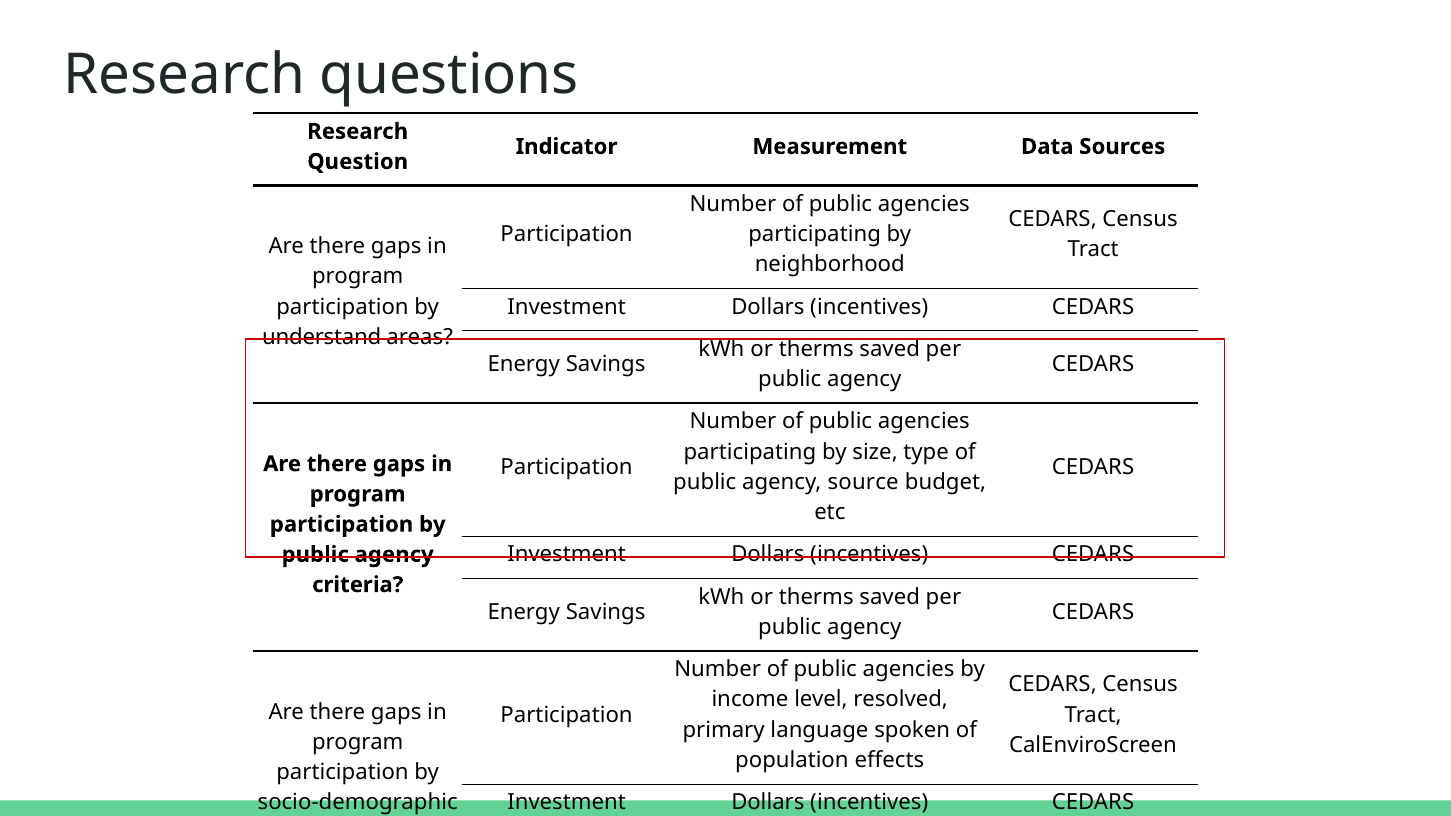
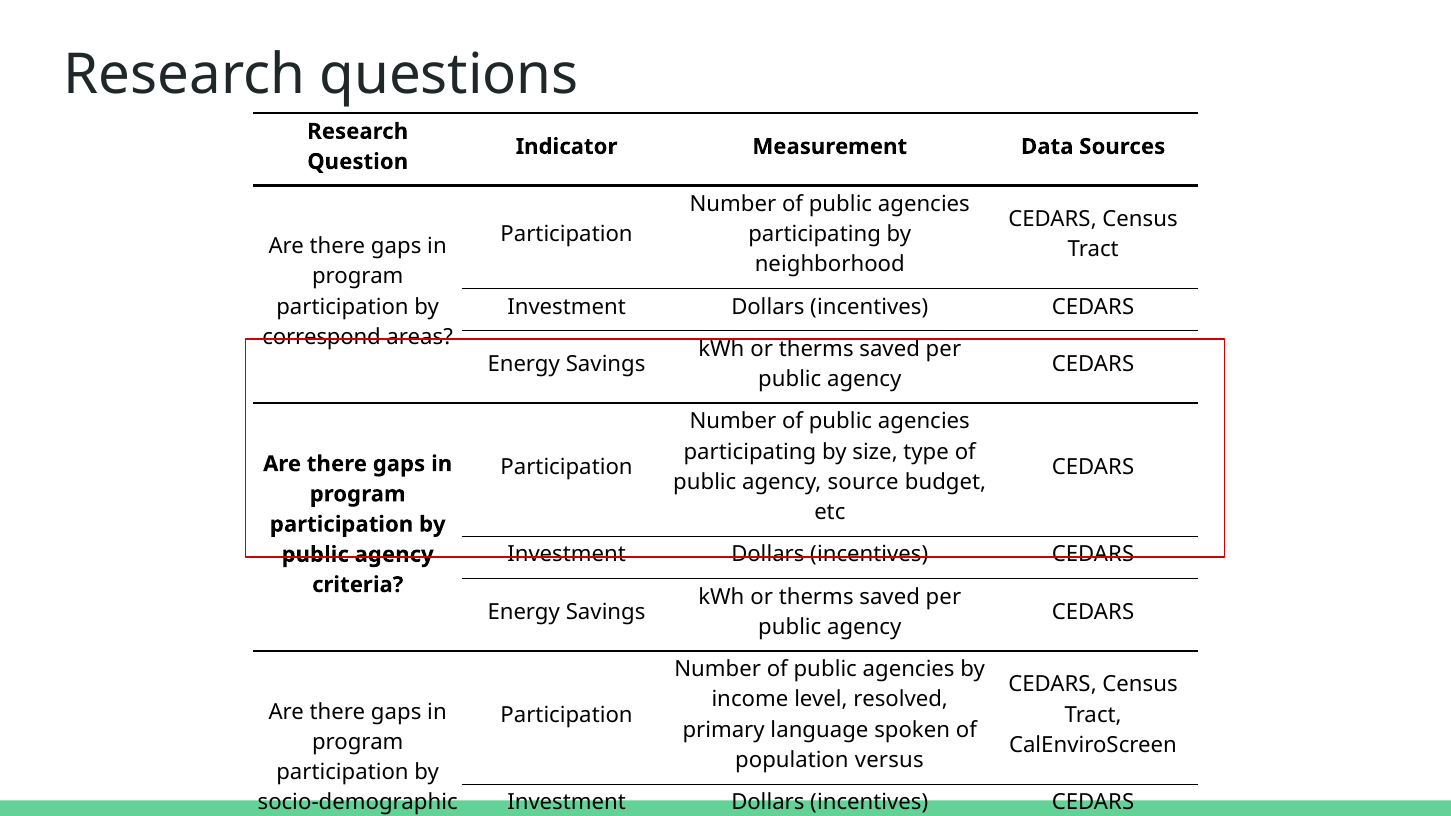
understand: understand -> correspond (322, 337)
effects: effects -> versus (889, 760)
